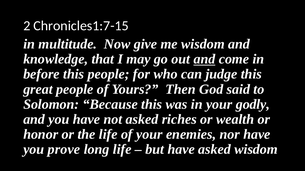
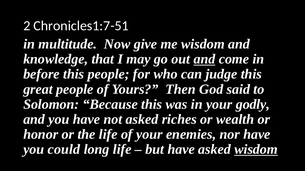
Chronicles1:7-15: Chronicles1:7-15 -> Chronicles1:7-51 (81, 26)
prove: prove -> could (64, 150)
wisdom underline: none -> present (256, 150)
